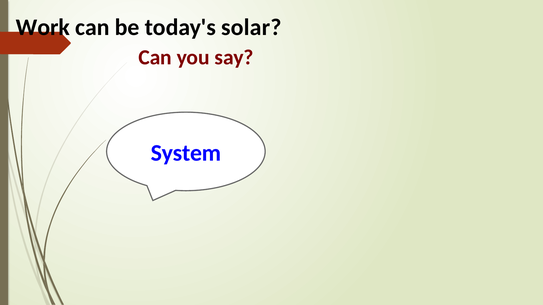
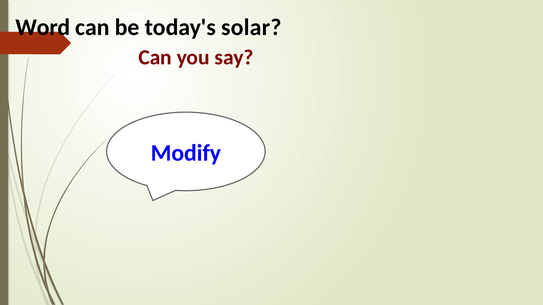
Work: Work -> Word (43, 28)
System: System -> Modify (186, 153)
